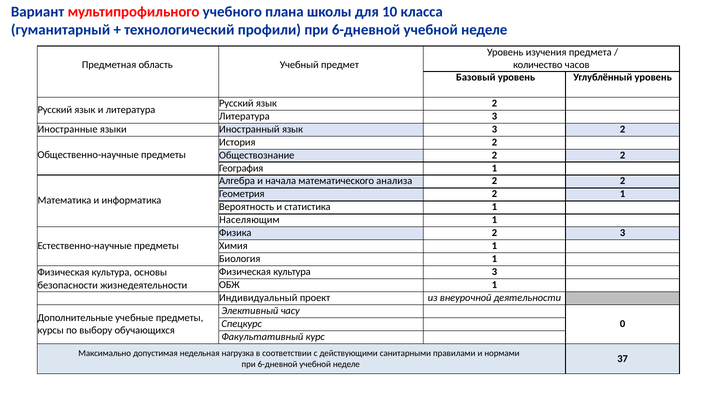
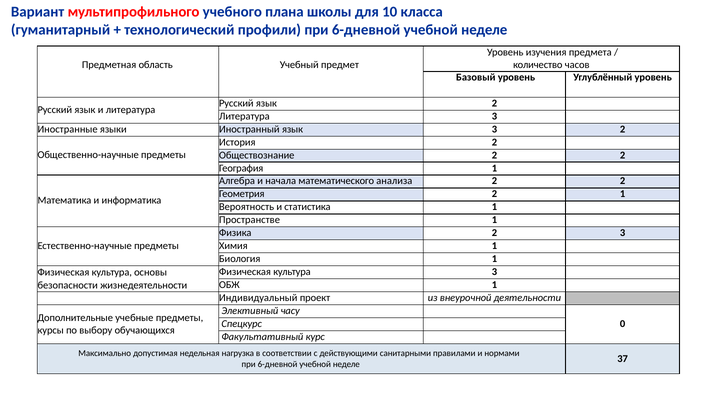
Населяющим: Населяющим -> Пространстве (250, 220)
